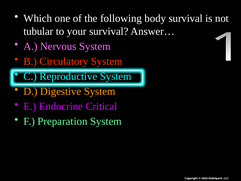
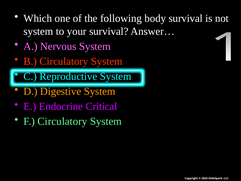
tubular: tubular -> system (38, 31)
F Preparation: Preparation -> Circulatory (62, 121)
